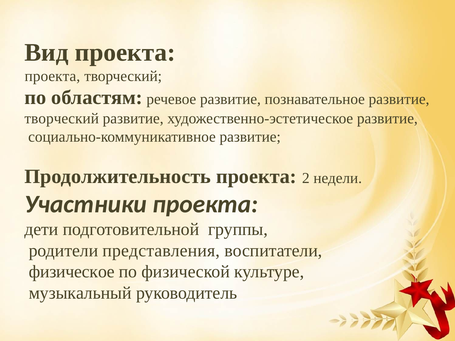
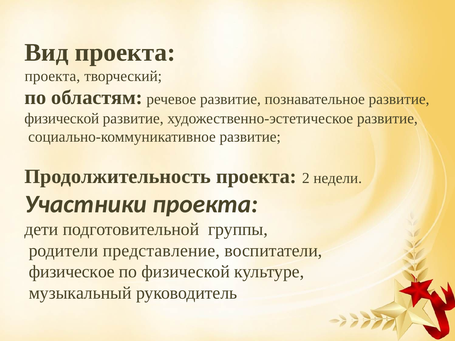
творческий: творческий -> физической (62, 119)
представления: представления -> представление (161, 251)
